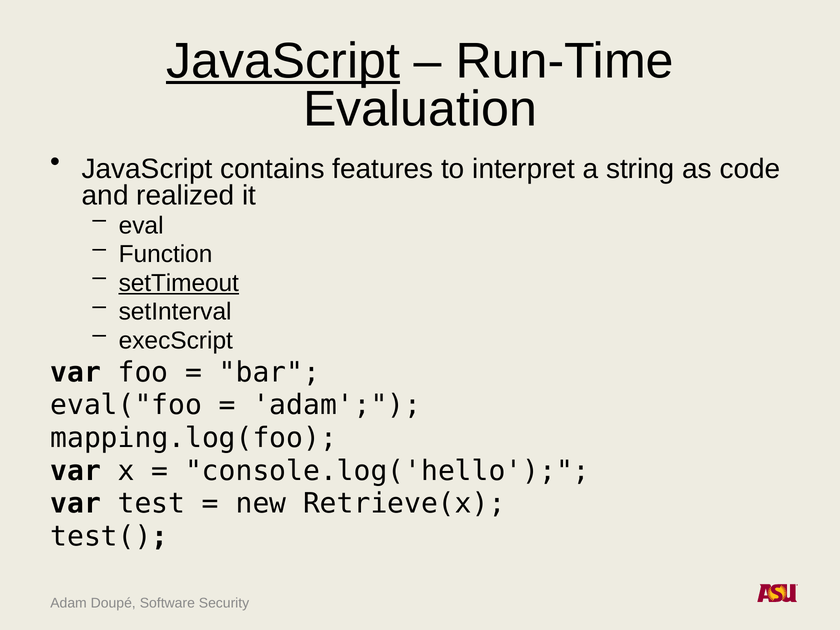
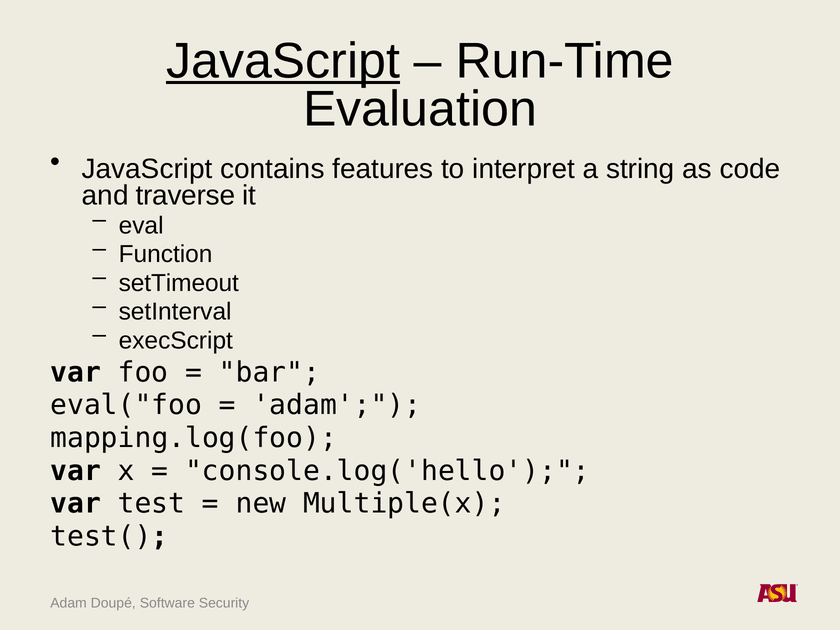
realized: realized -> traverse (186, 196)
setTimeout underline: present -> none (179, 283)
Retrieve(x: Retrieve(x -> Multiple(x (404, 504)
